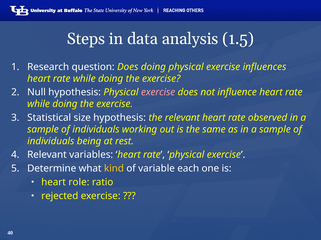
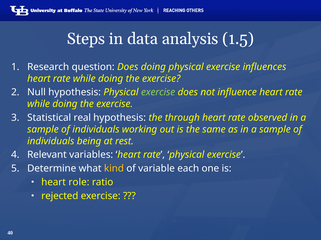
exercise colour: pink -> light green (158, 92)
size: size -> real (82, 118)
the relevant: relevant -> through (182, 118)
